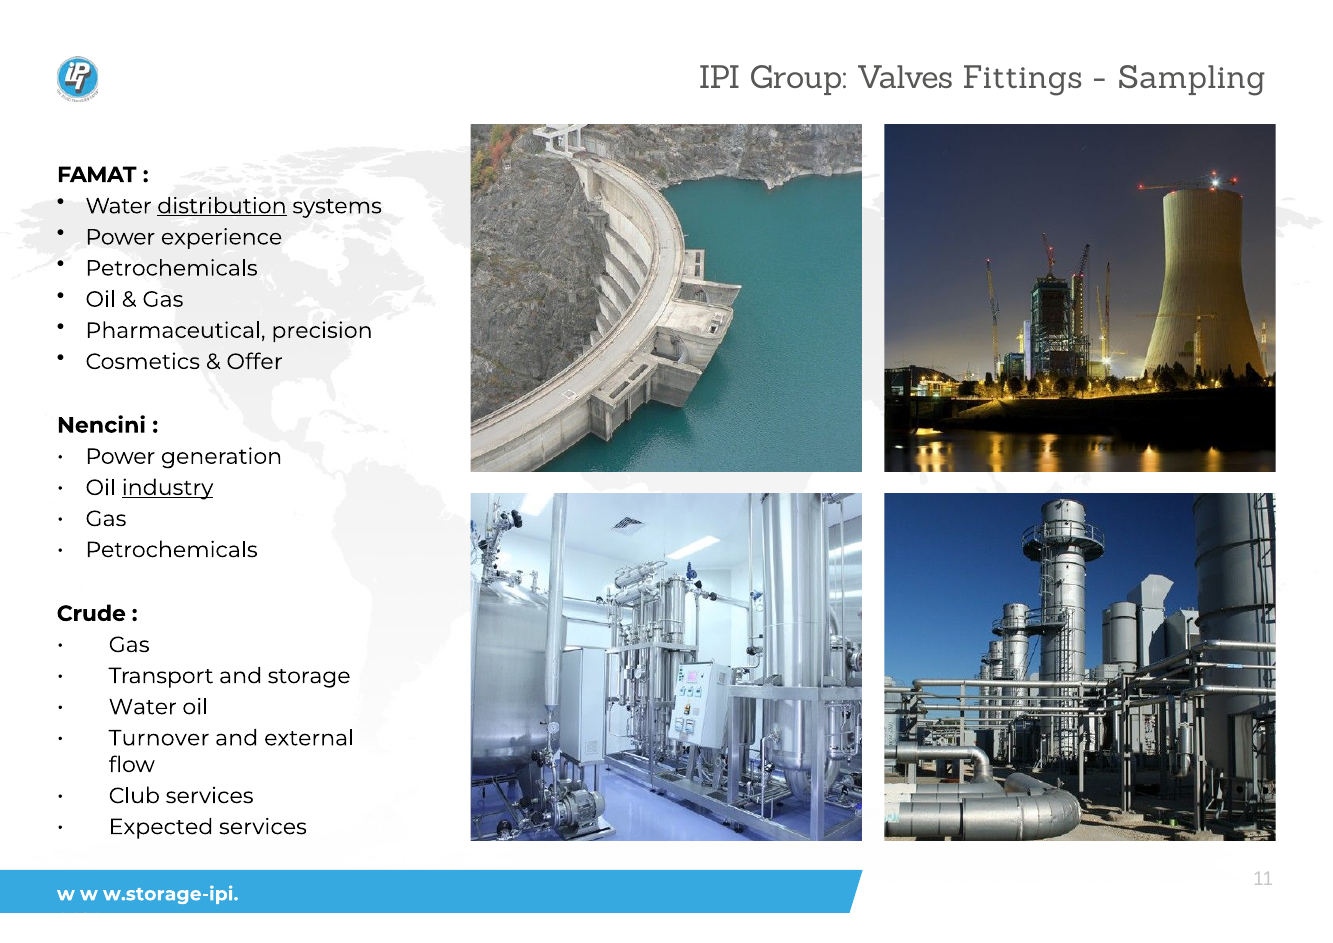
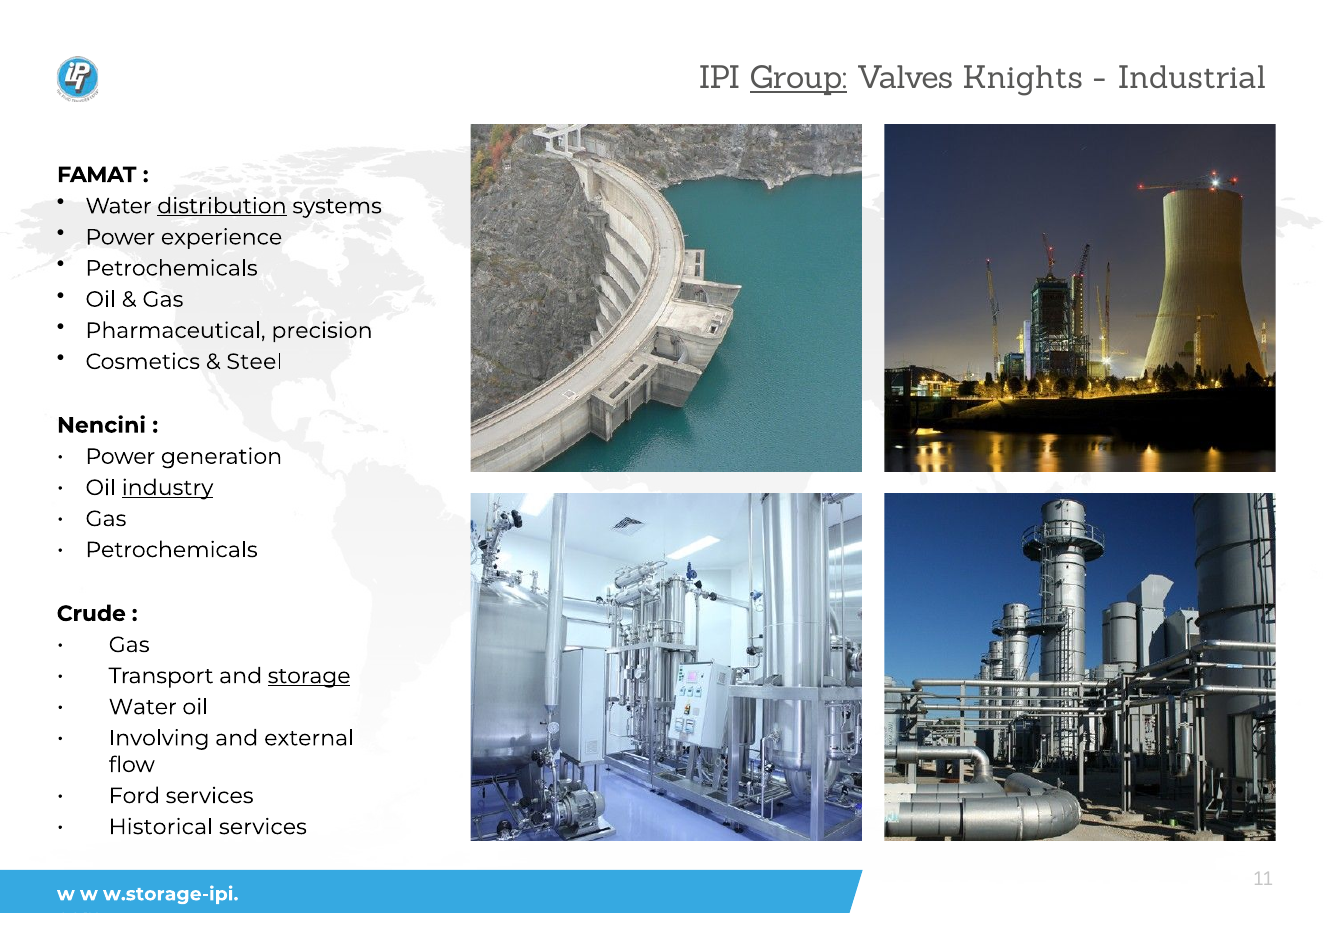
Group underline: none -> present (798, 78)
Fittings: Fittings -> Knights (1023, 78)
Sampling: Sampling -> Industrial (1192, 78)
Offer: Offer -> Steel (254, 362)
storage underline: none -> present (309, 676)
Turnover: Turnover -> Involving (159, 738)
Club: Club -> Ford (134, 796)
Expected: Expected -> Historical (161, 827)
